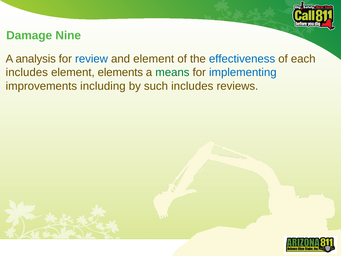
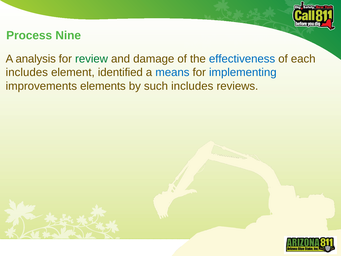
Damage: Damage -> Process (29, 36)
review colour: blue -> green (92, 59)
and element: element -> damage (154, 59)
elements: elements -> identified (120, 72)
means colour: green -> blue (172, 72)
including: including -> elements (103, 86)
